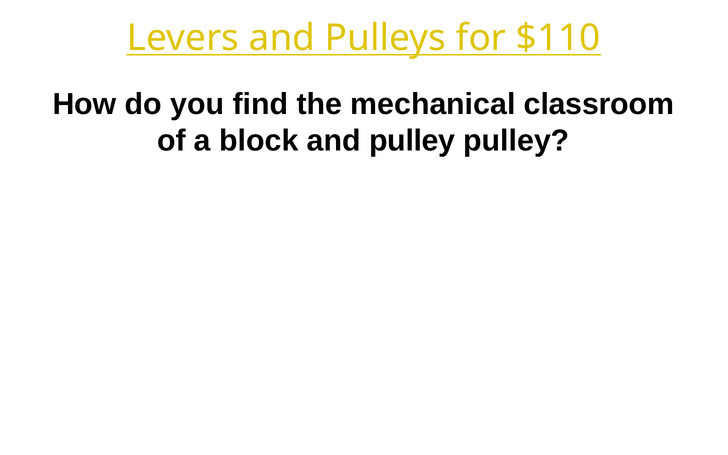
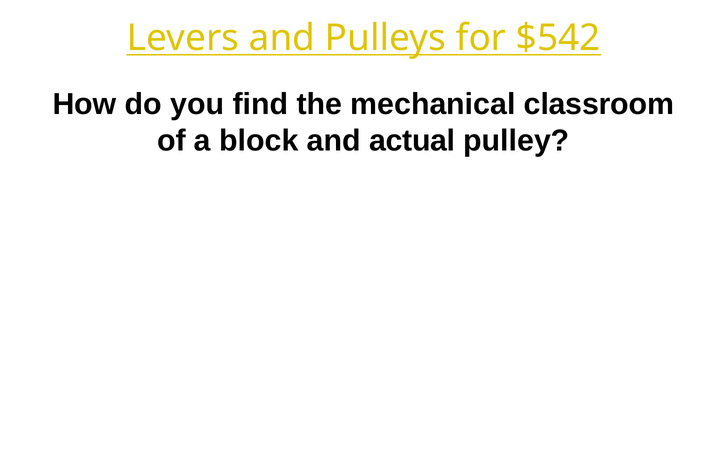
$110: $110 -> $542 (558, 38)
and pulley: pulley -> actual (412, 141)
